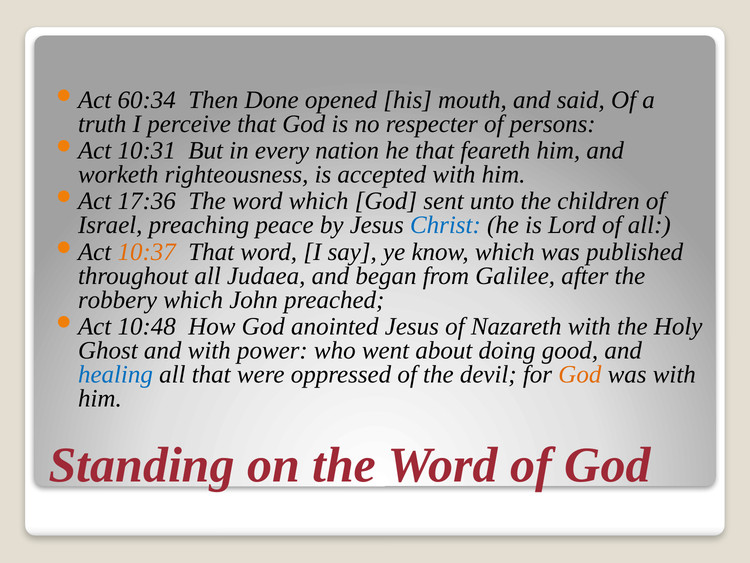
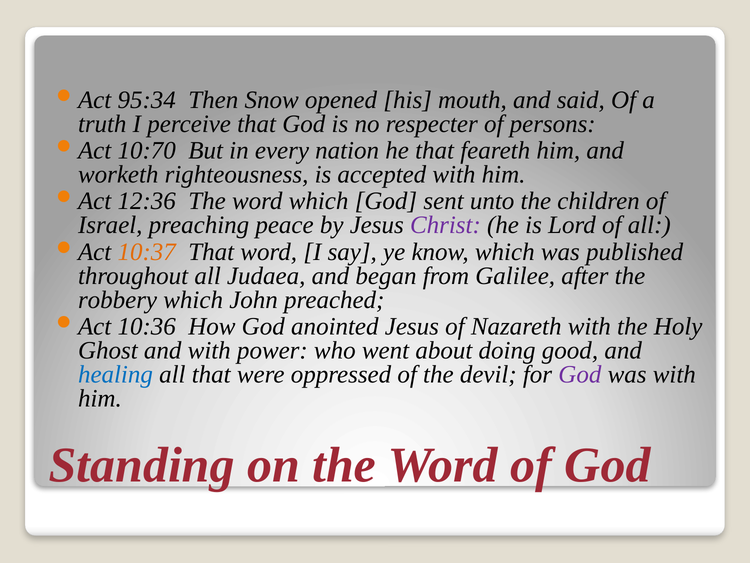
60:34: 60:34 -> 95:34 (147, 100)
Done: Done -> Snow (272, 100)
10:31: 10:31 -> 10:70 (147, 150)
17:36: 17:36 -> 12:36 (147, 201)
Christ colour: blue -> purple (445, 225)
10:48: 10:48 -> 10:36 (147, 326)
God colour: orange -> purple (580, 374)
